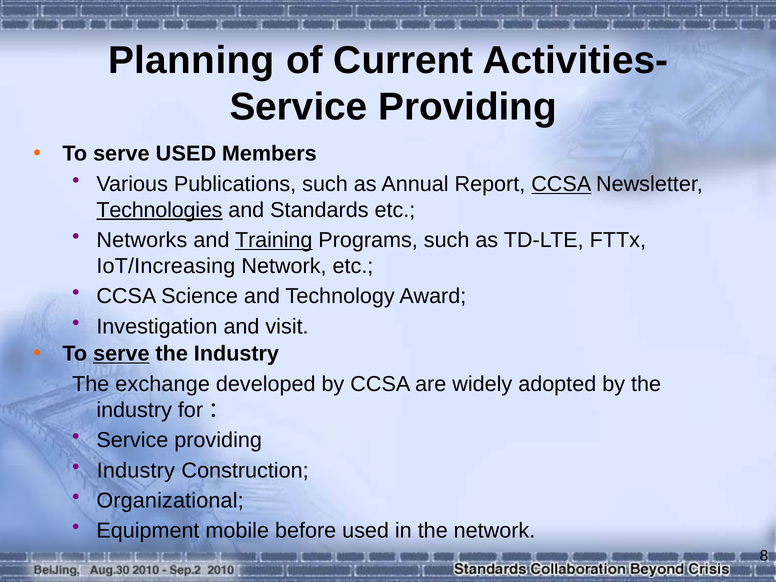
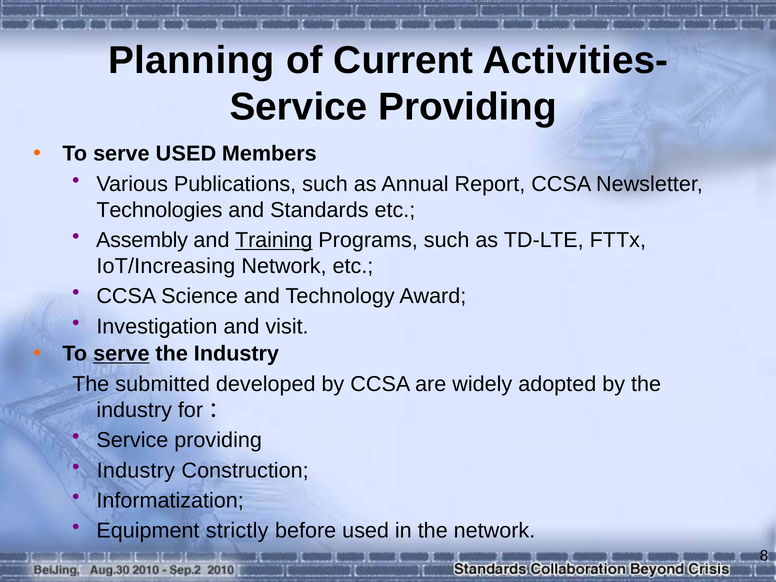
CCSA underline: present -> none (561, 184)
Technologies underline: present -> none (159, 210)
Networks: Networks -> Assembly (142, 240)
exchange: exchange -> submitted (163, 384)
Organizational: Organizational -> Informatization (170, 501)
mobile: mobile -> strictly (237, 531)
